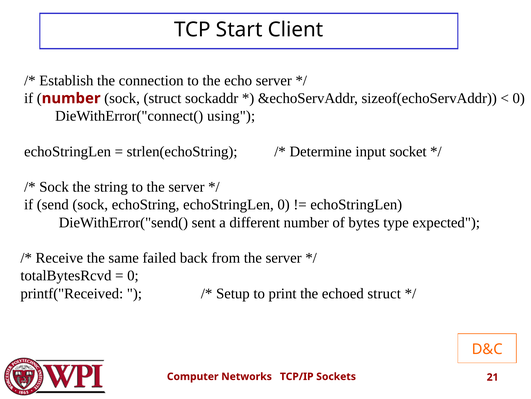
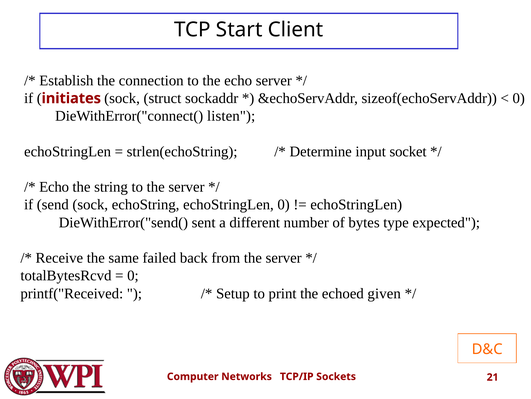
number: number -> initiates (71, 98)
using: using -> listen (231, 116)
Sock: Sock -> Echo (54, 187)
echoed struct: struct -> given (384, 293)
